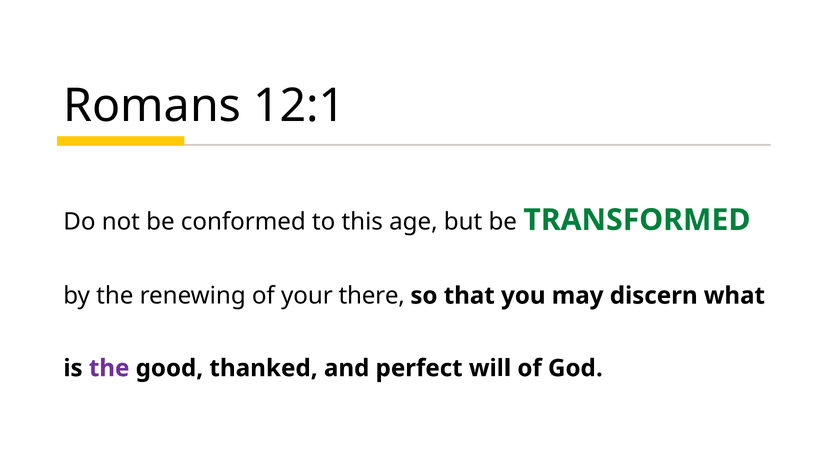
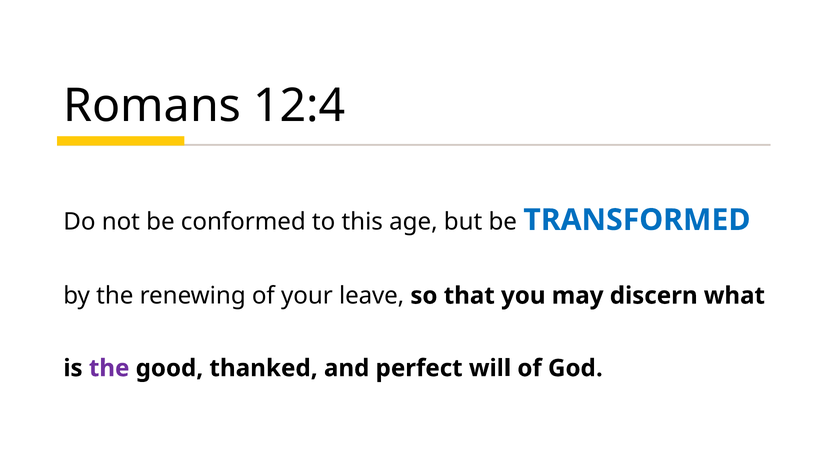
12:1: 12:1 -> 12:4 (299, 106)
TRANSFORMED colour: green -> blue (637, 220)
there: there -> leave (372, 296)
